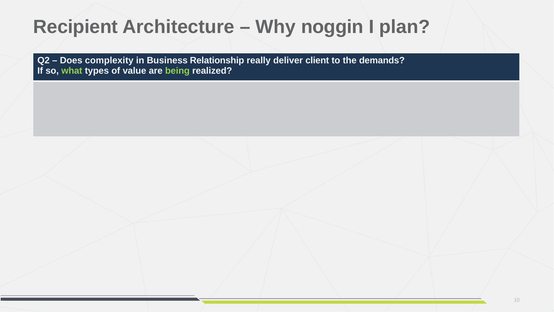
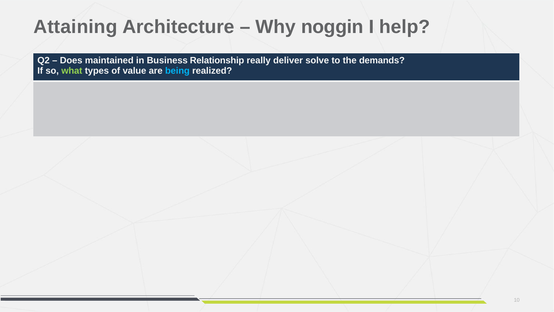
Recipient: Recipient -> Attaining (75, 27)
plan: plan -> help (405, 27)
complexity: complexity -> maintained (109, 60)
client: client -> solve (317, 60)
being colour: light green -> light blue (177, 71)
